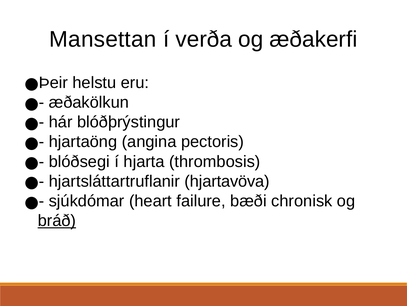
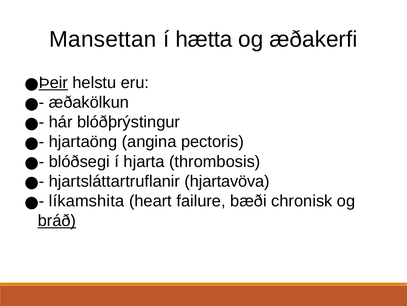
verða: verða -> hætta (204, 39)
Þeir underline: none -> present (53, 82)
sjúkdómar: sjúkdómar -> líkamshita (87, 201)
